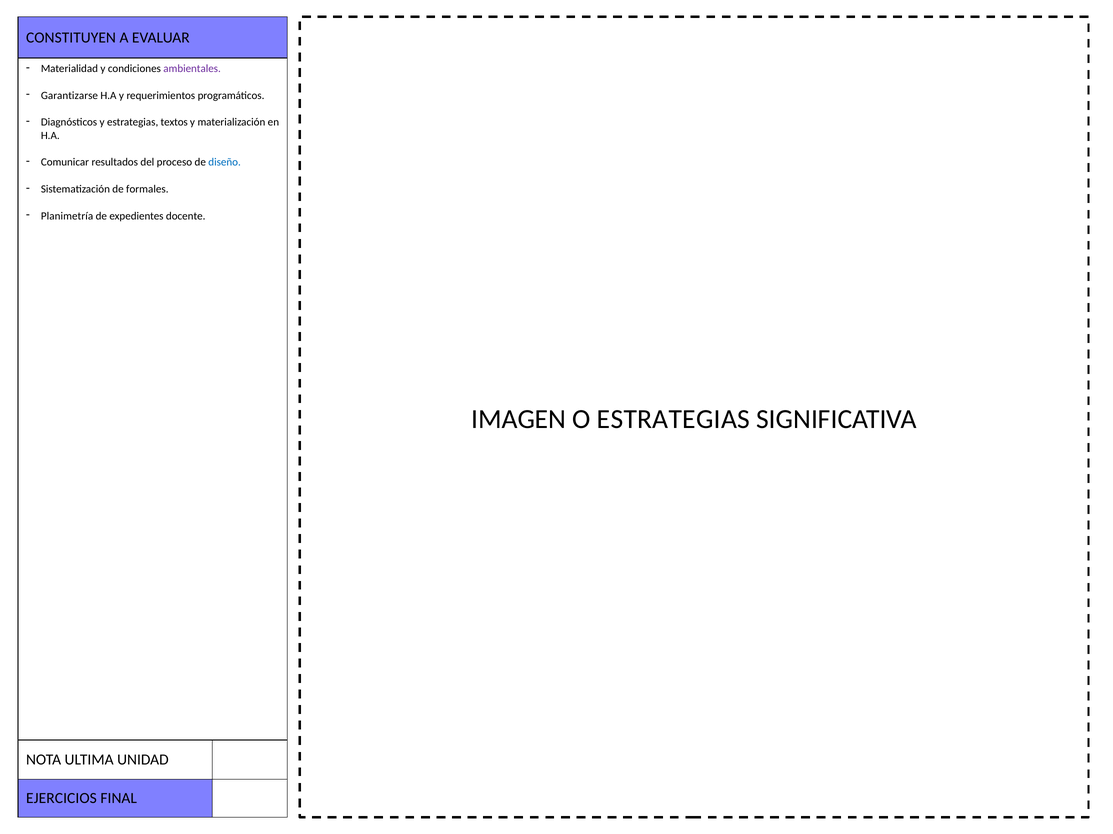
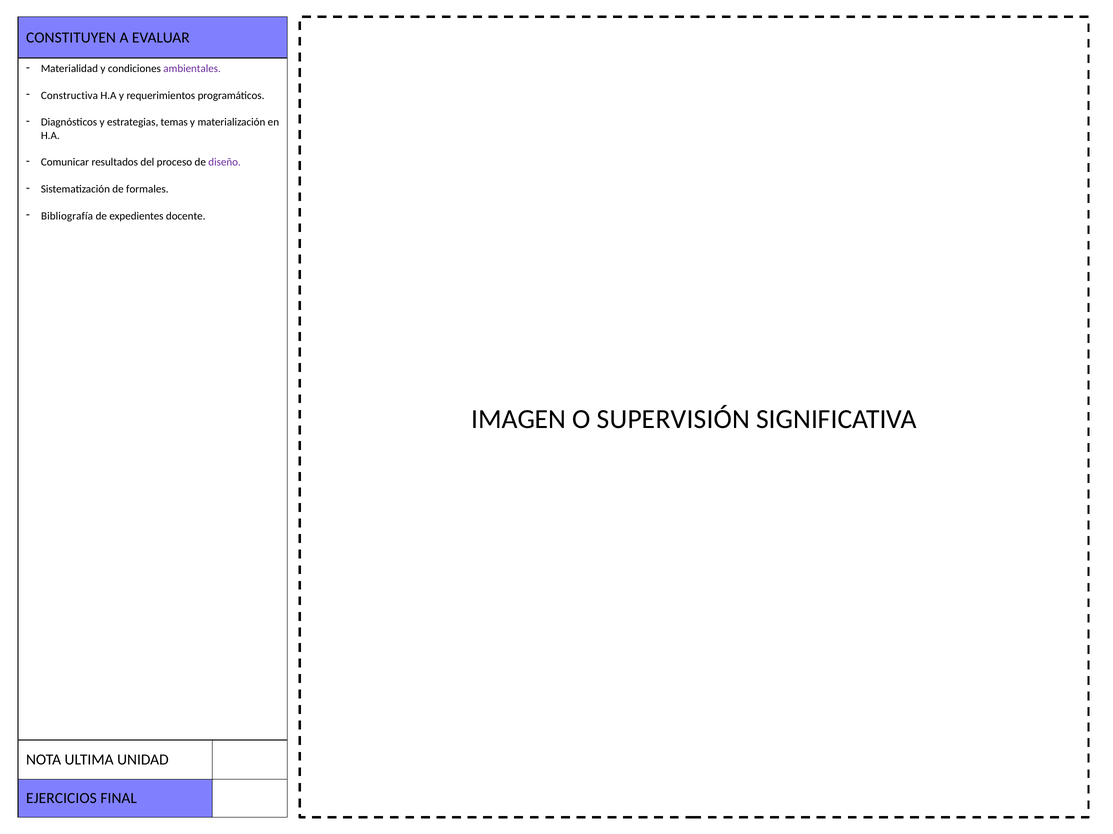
Garantizarse: Garantizarse -> Constructiva (69, 96)
textos: textos -> temas (174, 122)
diseño colour: blue -> purple (225, 162)
Planimetría: Planimetría -> Bibliografía (67, 216)
O ESTRATEGIAS: ESTRATEGIAS -> SUPERVISIÓN (673, 419)
